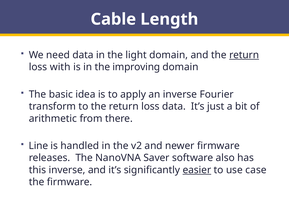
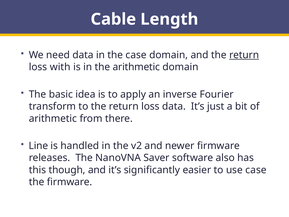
the light: light -> case (136, 55)
the improving: improving -> arithmetic (136, 67)
this inverse: inverse -> though (67, 170)
easier underline: present -> none (197, 170)
